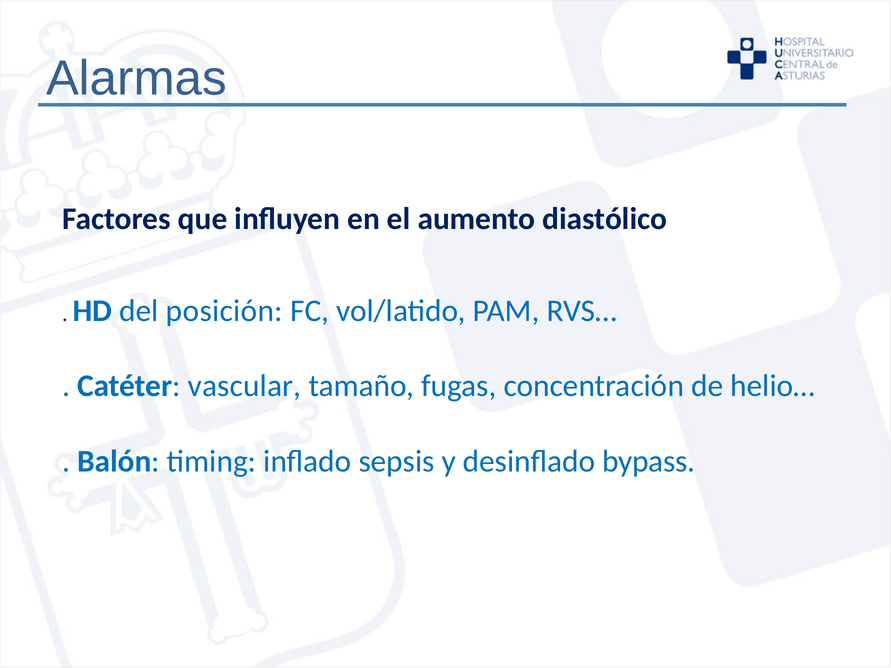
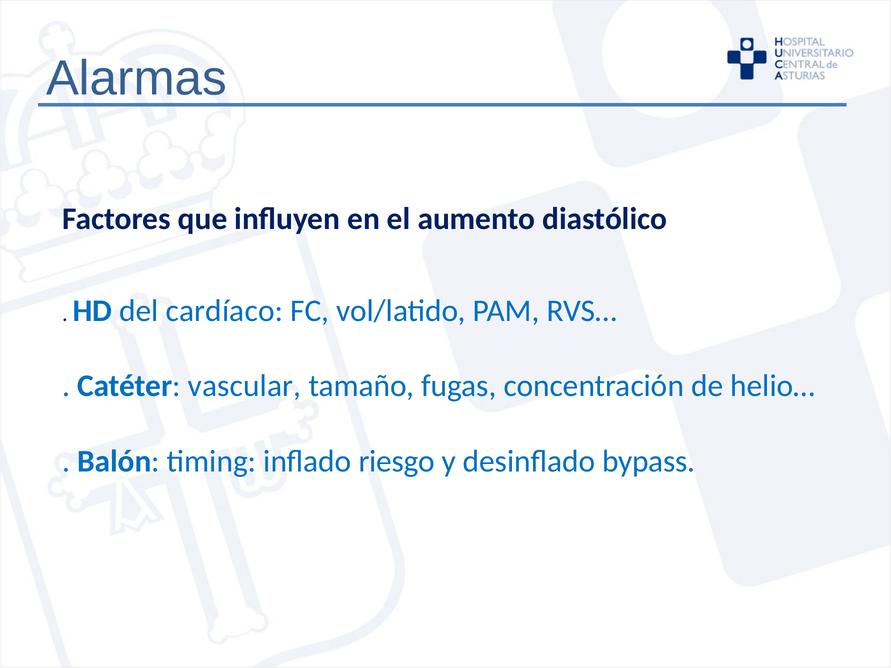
posición: posición -> cardíaco (224, 311)
sepsis: sepsis -> riesgo (397, 462)
